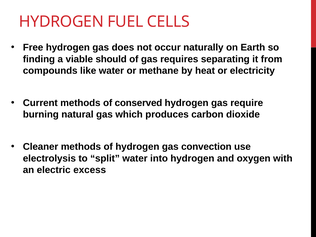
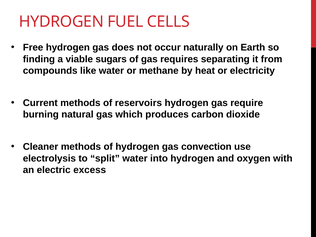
should: should -> sugars (111, 59)
conserved: conserved -> reservoirs (138, 103)
